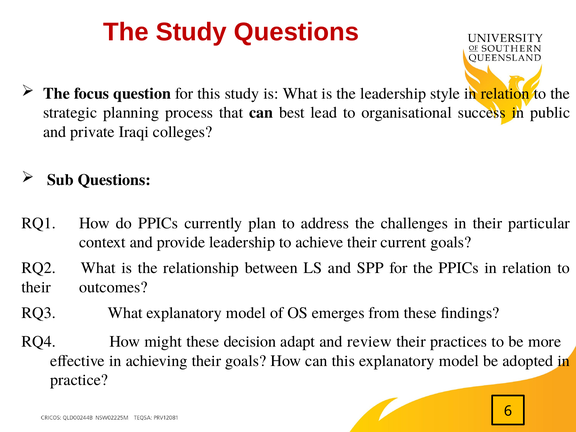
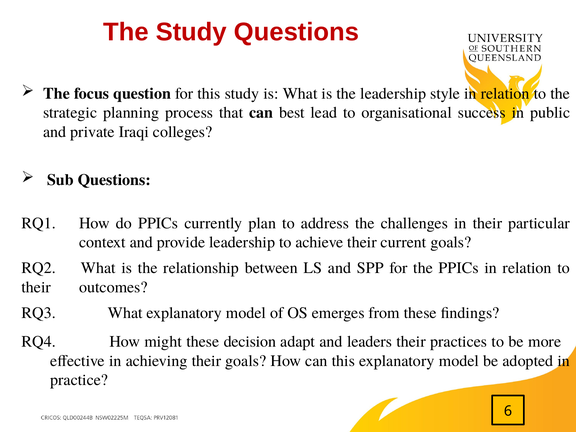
review: review -> leaders (370, 342)
